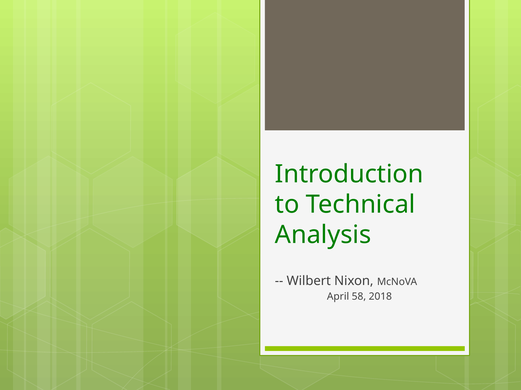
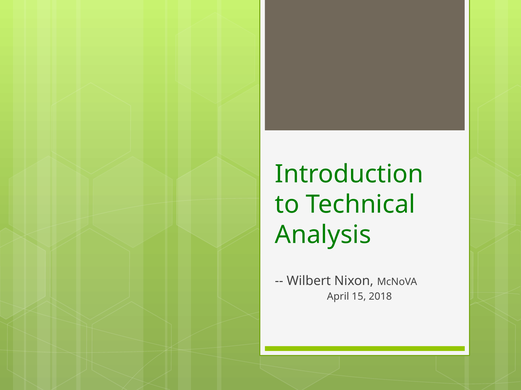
58: 58 -> 15 (359, 297)
